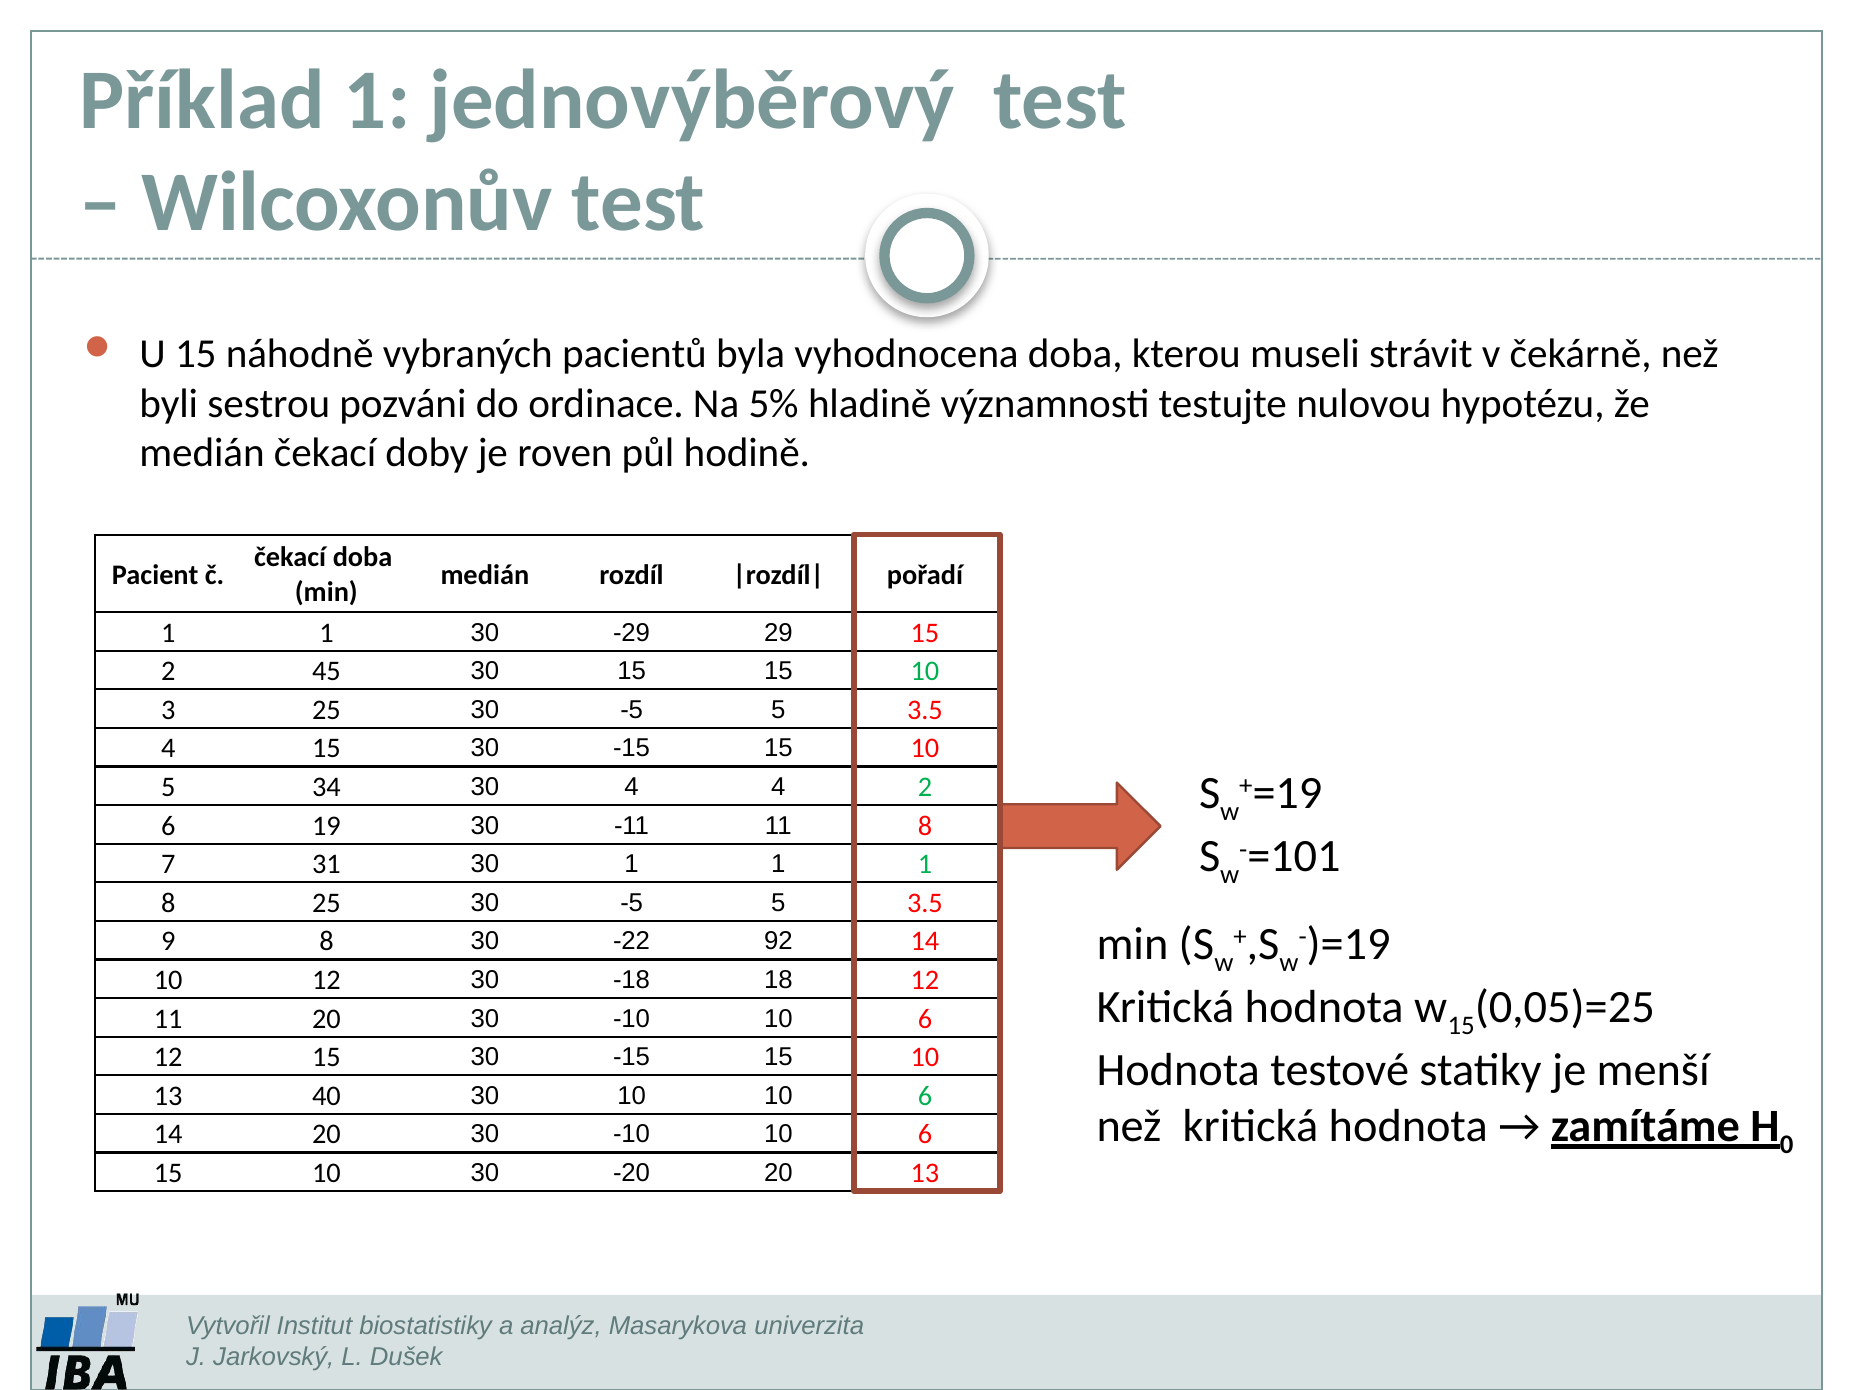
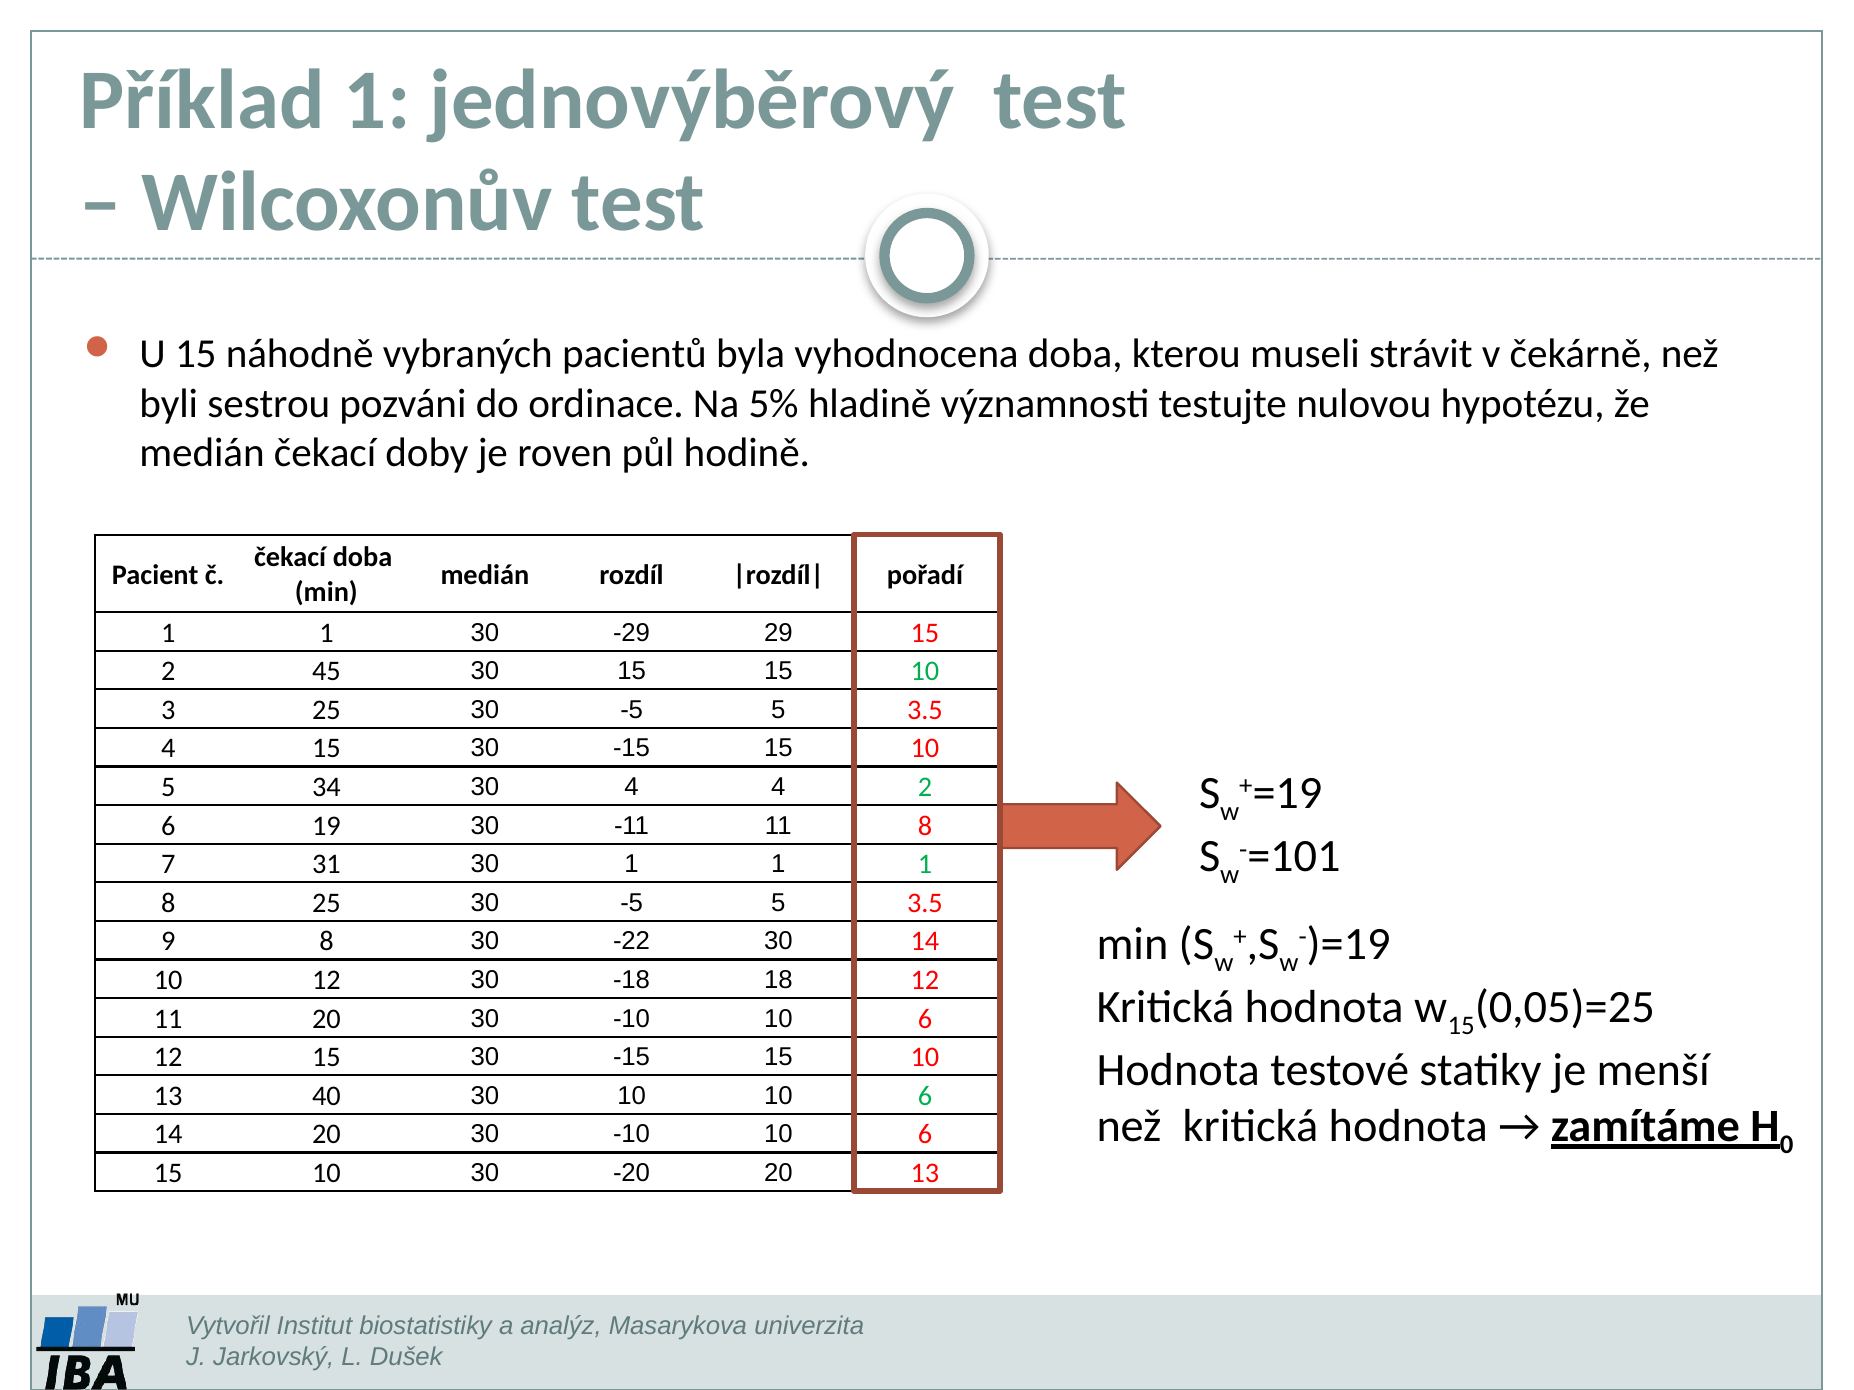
-22 92: 92 -> 30 (778, 942)
